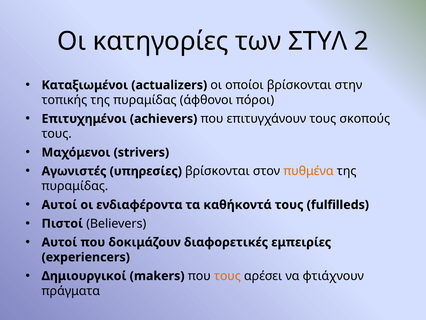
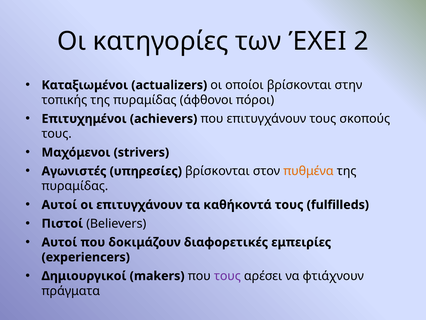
ΣΤΥΛ: ΣΤΥΛ -> ΈΧΕΙ (317, 41)
οι ενδιαφέροντα: ενδιαφέροντα -> επιτυγχάνουν (139, 205)
τους colour: orange -> purple (227, 276)
